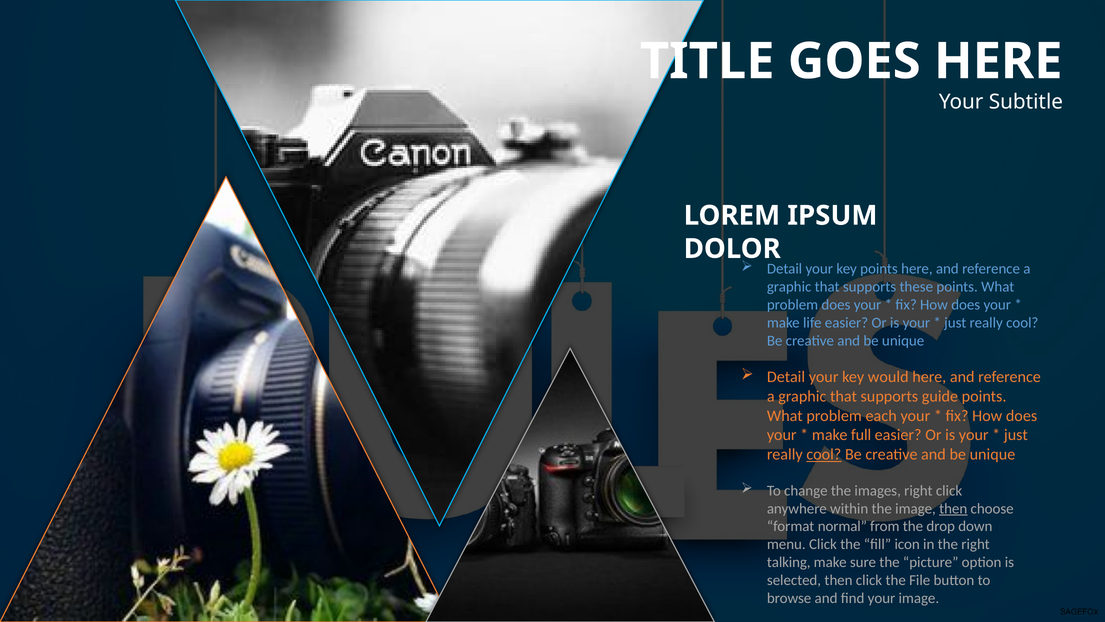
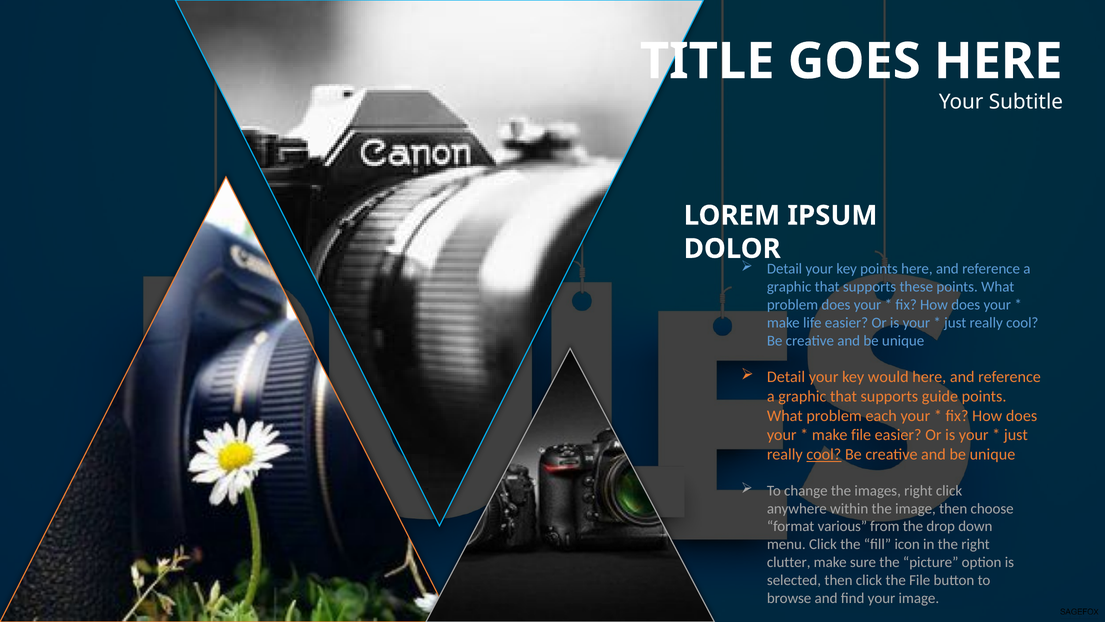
make full: full -> file (861, 435)
then underline: present -> none (953, 508)
normal: normal -> various (842, 526)
talking: talking -> clutter (789, 562)
